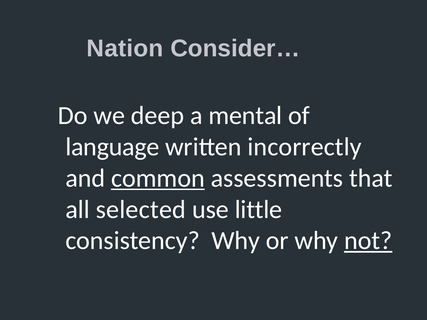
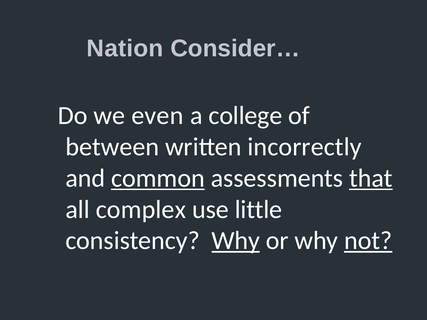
deep: deep -> even (157, 116)
mental: mental -> college (245, 116)
language: language -> between (112, 147)
that underline: none -> present (371, 178)
selected: selected -> complex (141, 210)
Why underline: none -> present (236, 241)
